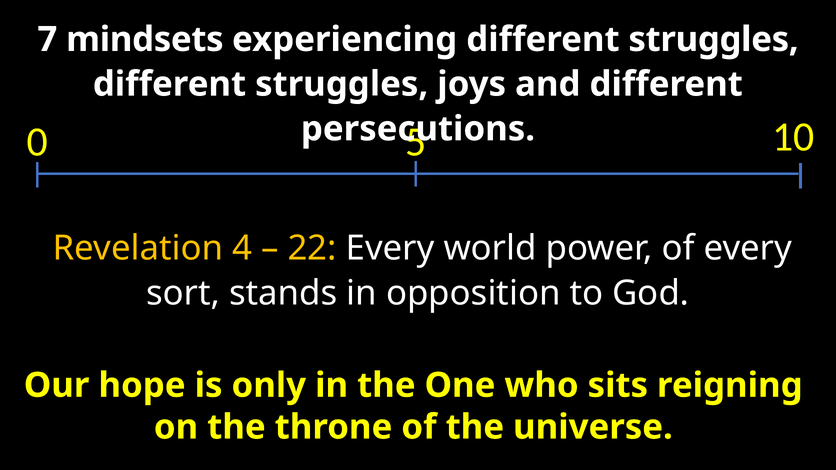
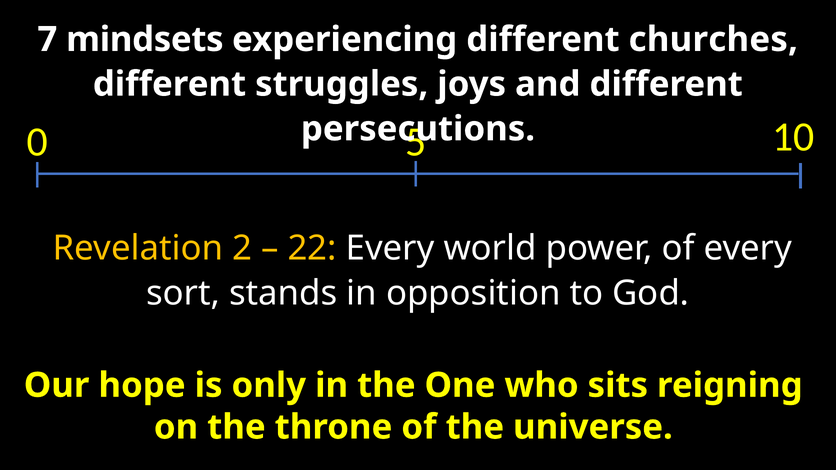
experiencing different struggles: struggles -> churches (713, 40)
4: 4 -> 2 (242, 248)
